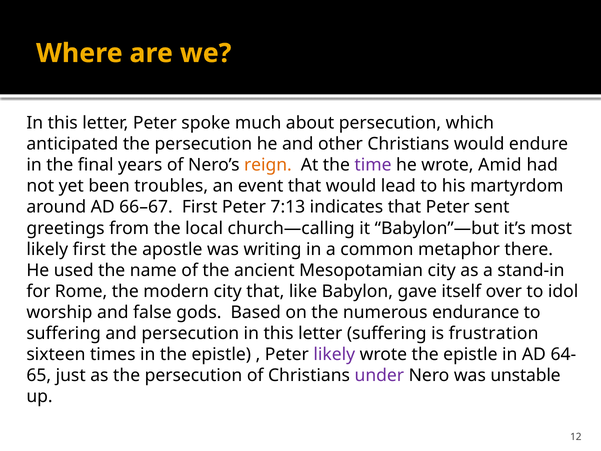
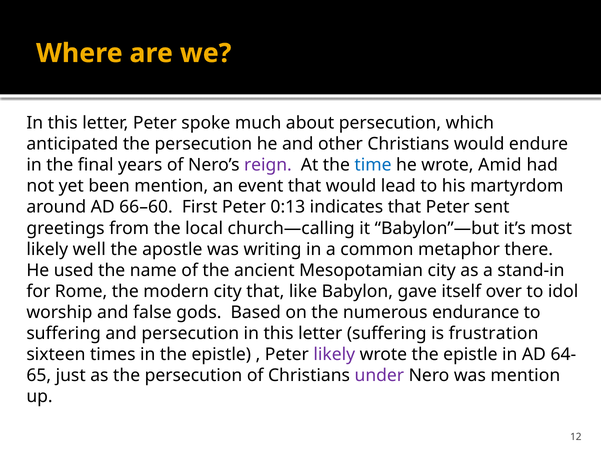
reign colour: orange -> purple (268, 165)
time colour: purple -> blue (373, 165)
been troubles: troubles -> mention (171, 186)
66–67: 66–67 -> 66–60 (146, 207)
7:13: 7:13 -> 0:13 (288, 207)
likely first: first -> well (89, 249)
was unstable: unstable -> mention (525, 375)
